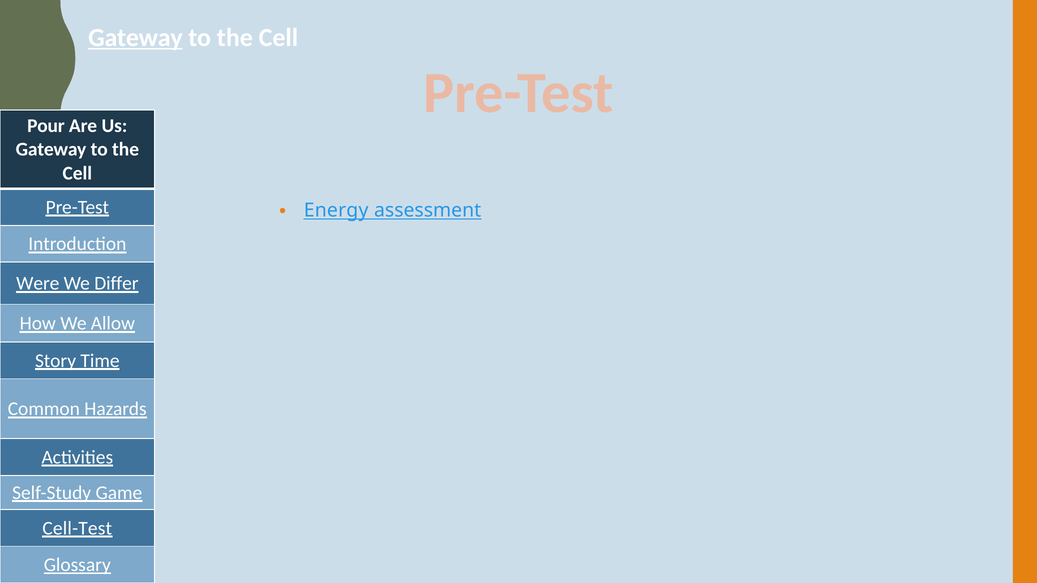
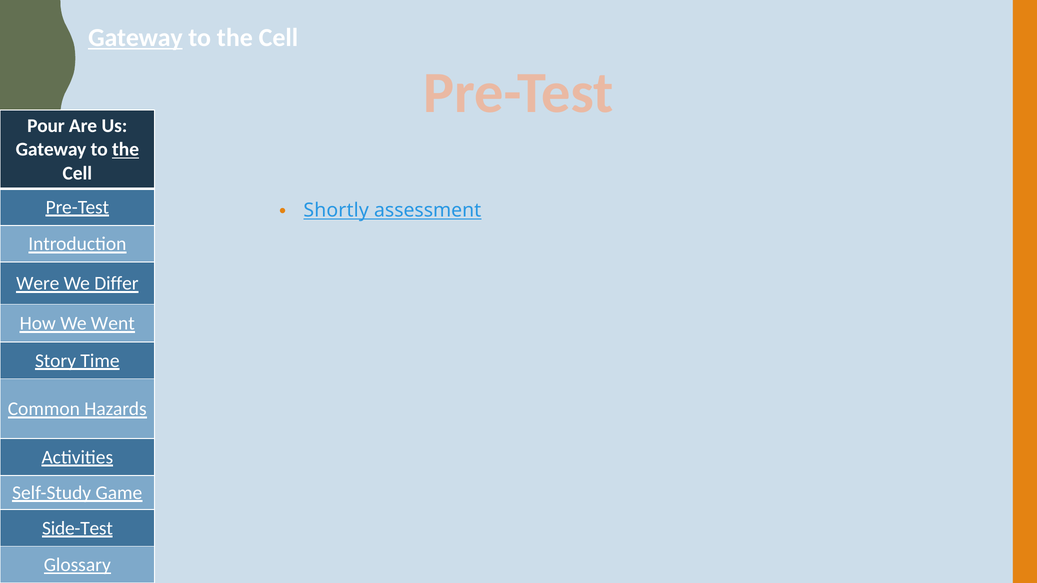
the underline: none -> present (126, 150)
Energy: Energy -> Shortly (336, 210)
Allow: Allow -> Went (113, 324)
Cell-Test: Cell-Test -> Side-Test (77, 528)
